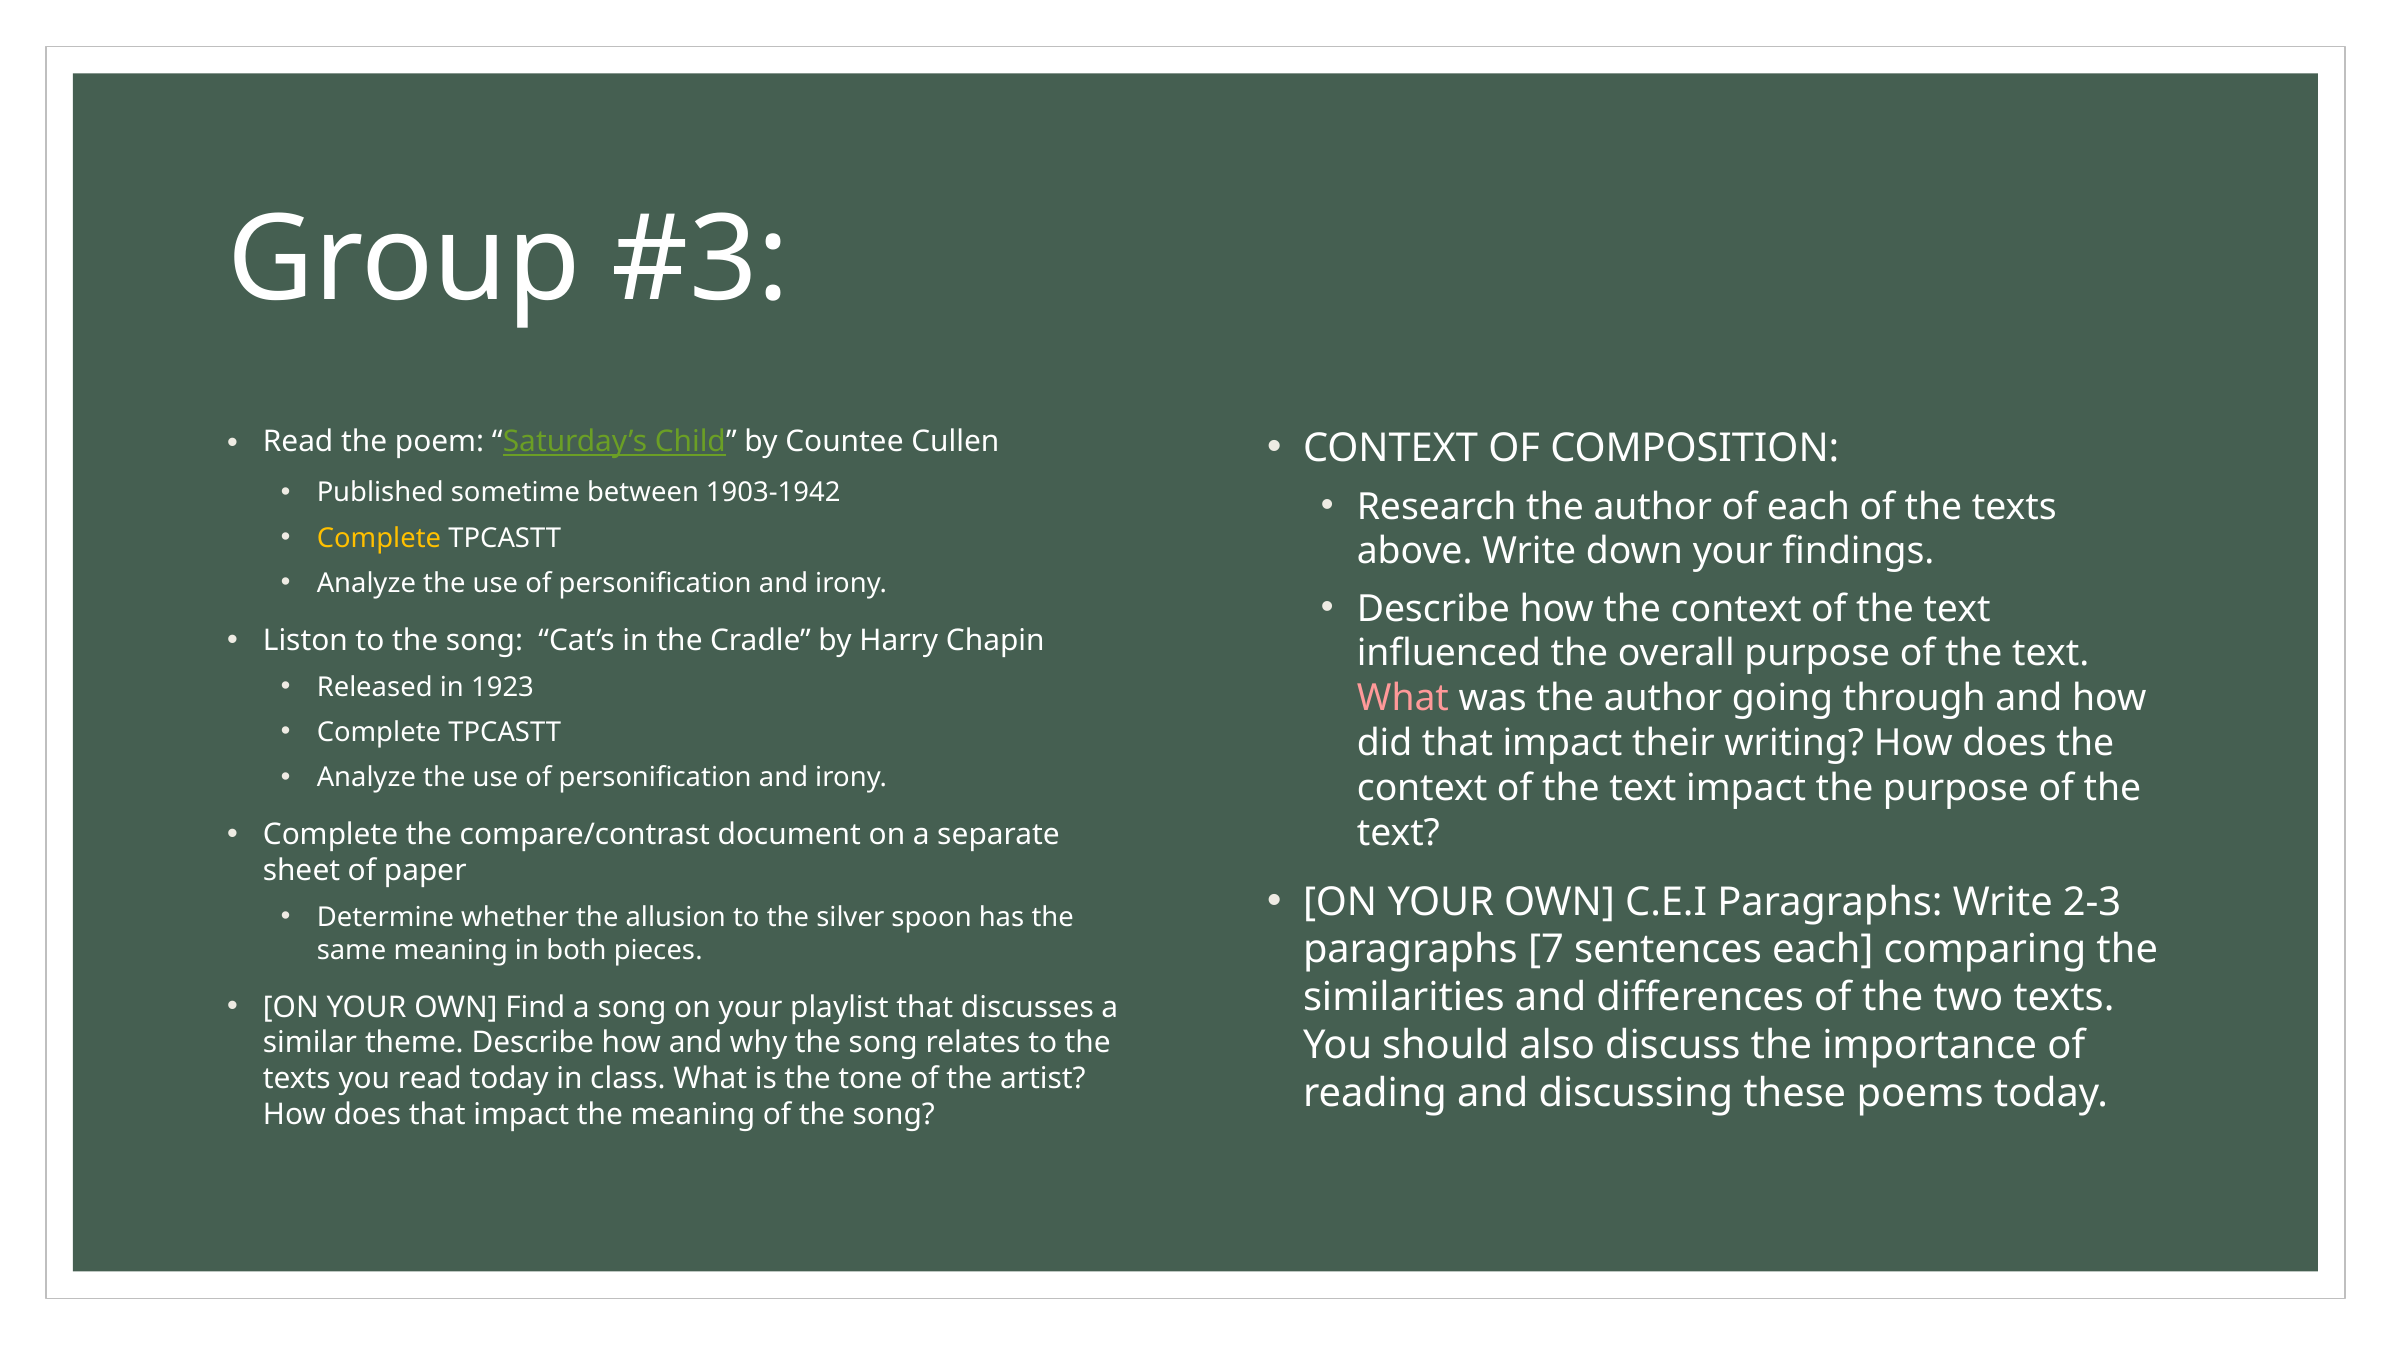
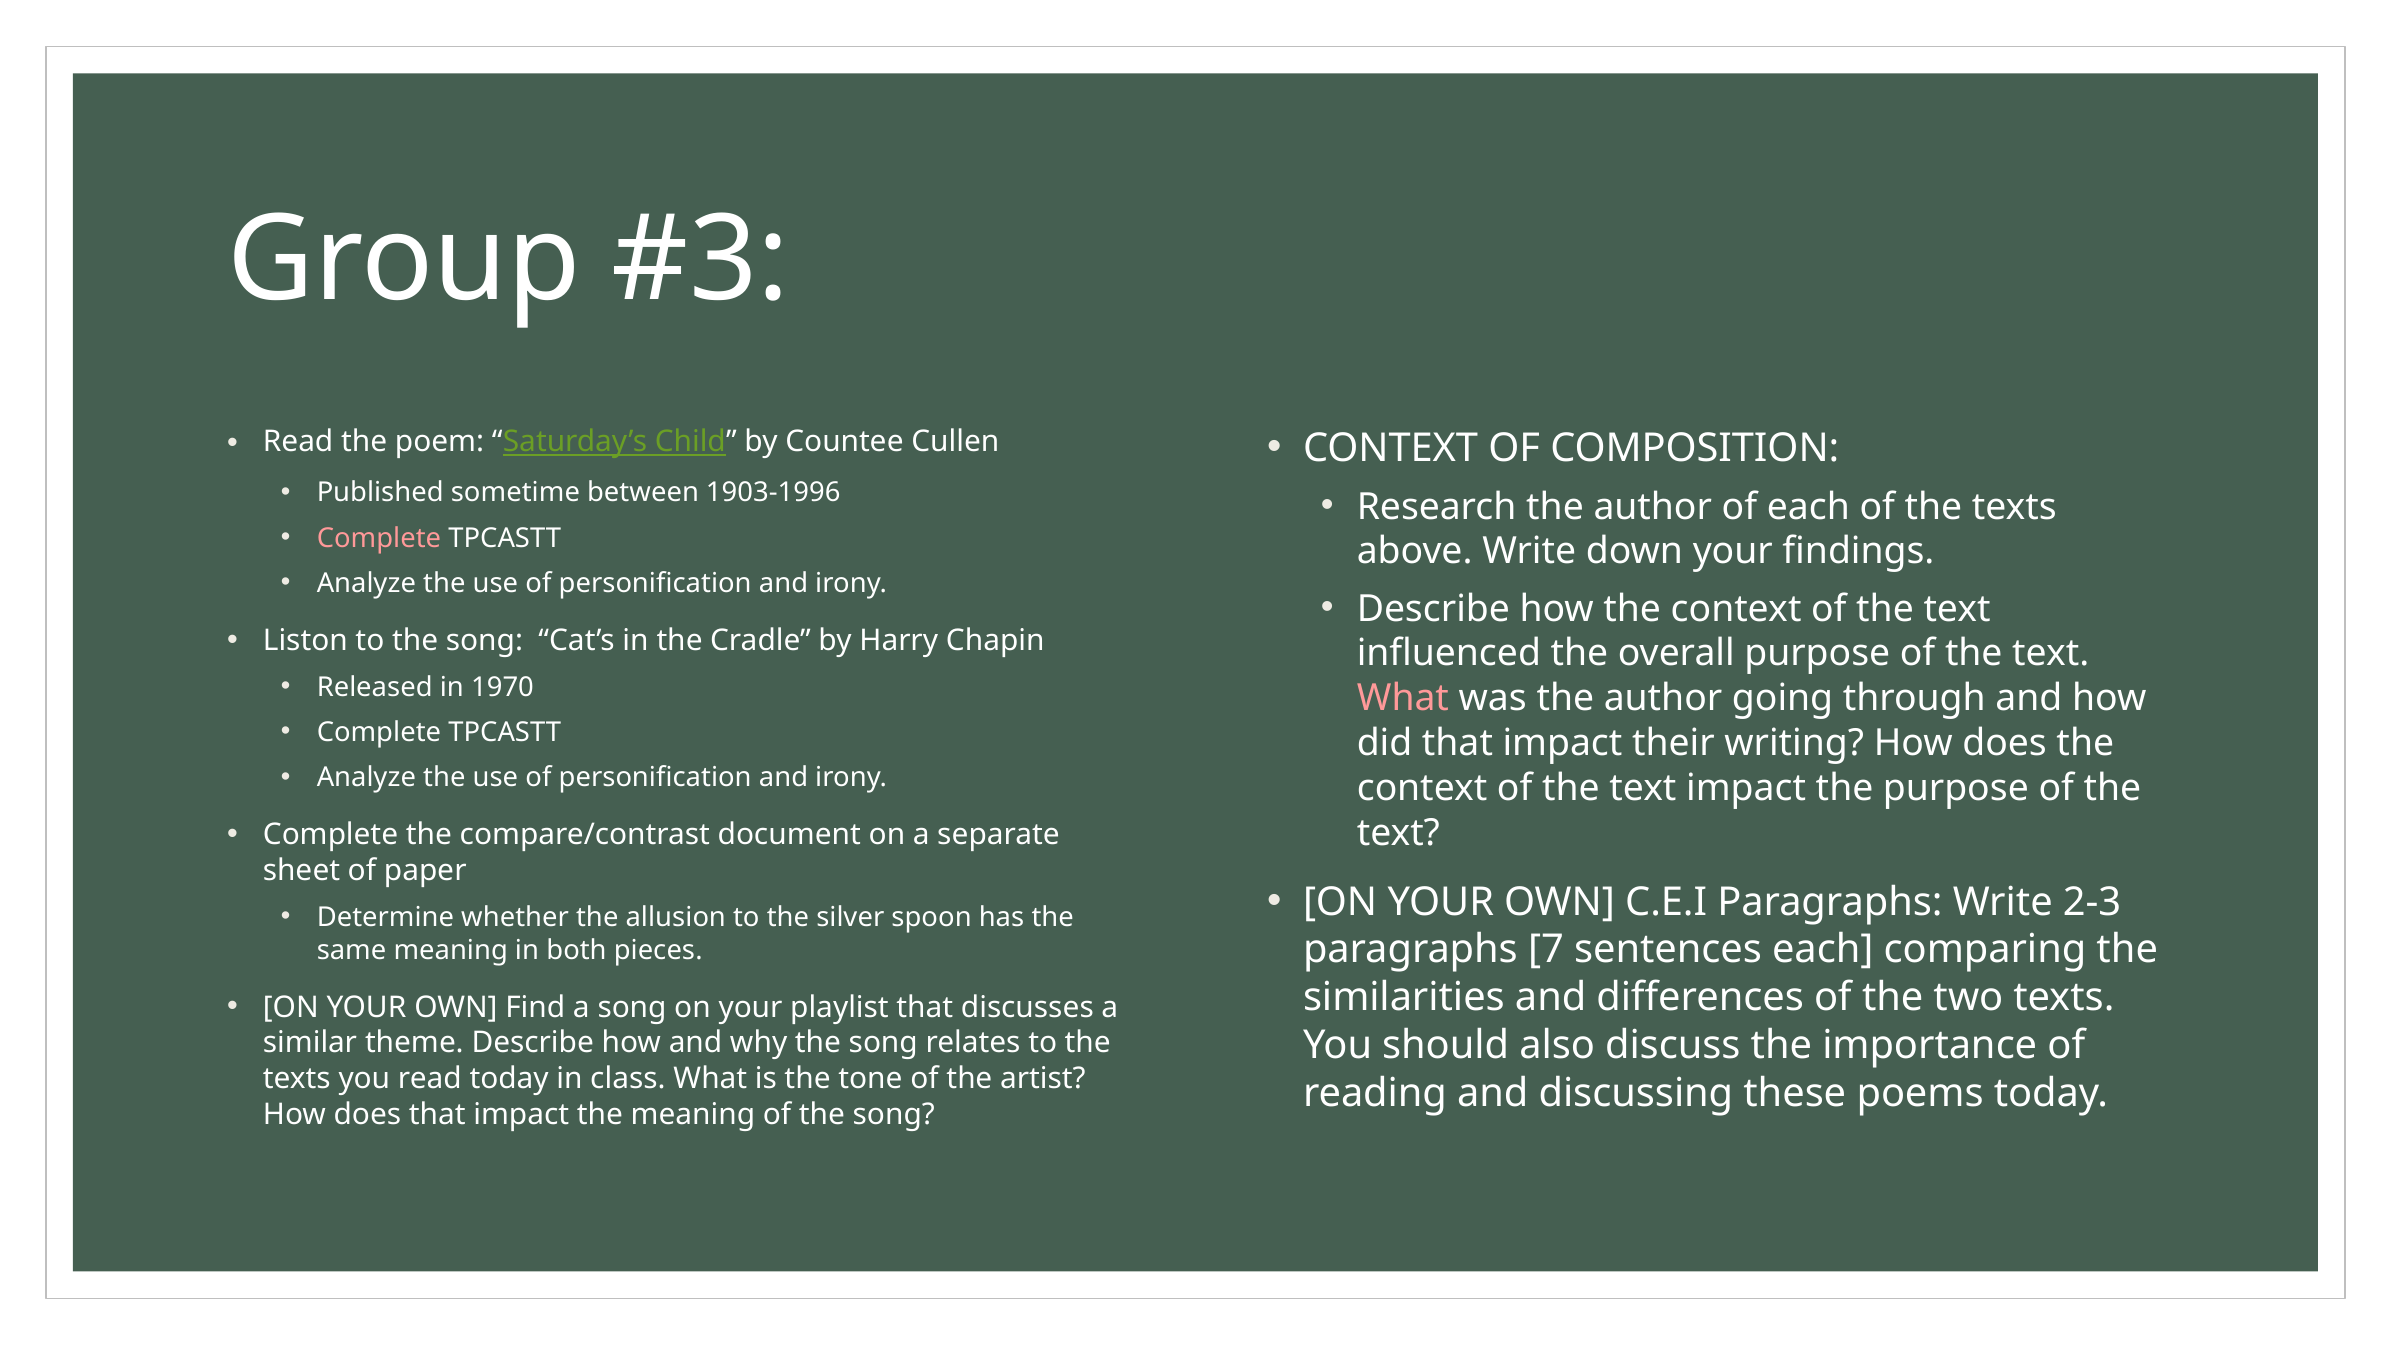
1903-1942: 1903-1942 -> 1903-1996 (773, 493)
Complete colour: yellow -> pink (379, 538)
1923: 1923 -> 1970 (503, 687)
